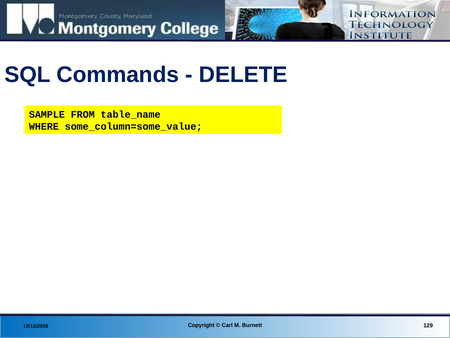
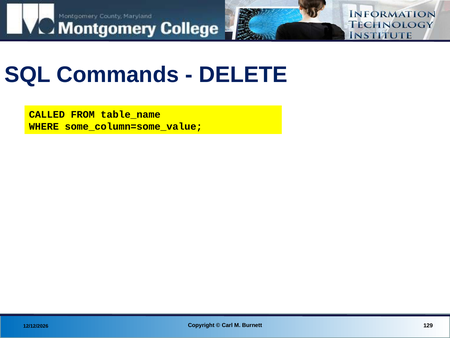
SAMPLE: SAMPLE -> CALLED (47, 114)
